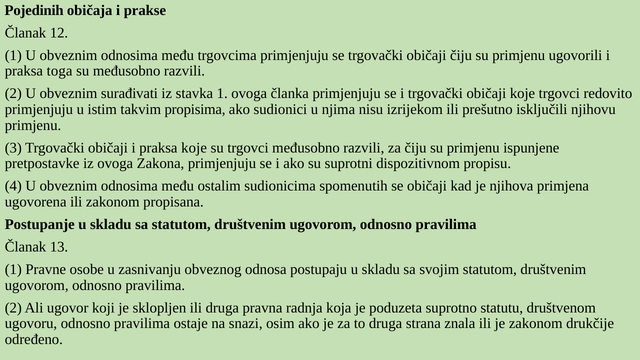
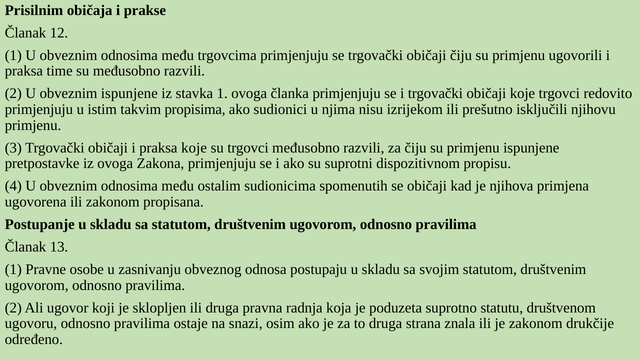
Pojedinih: Pojedinih -> Prisilnim (34, 10)
toga: toga -> time (60, 71)
obveznim surađivati: surađivati -> ispunjene (129, 94)
